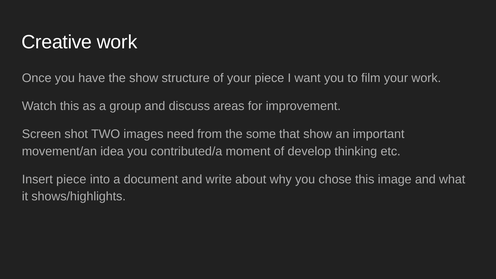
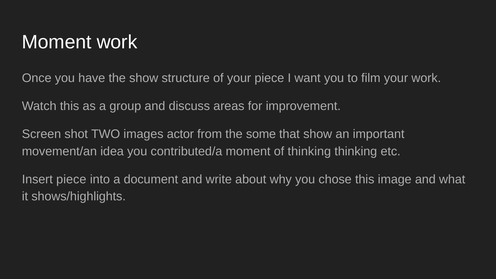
Creative: Creative -> Moment (57, 42)
need: need -> actor (180, 134)
of develop: develop -> thinking (309, 151)
